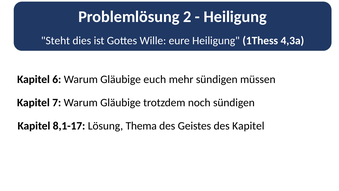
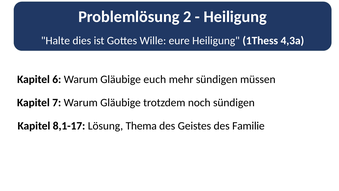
Steht: Steht -> Halte (56, 41)
des Kapitel: Kapitel -> Familie (248, 126)
